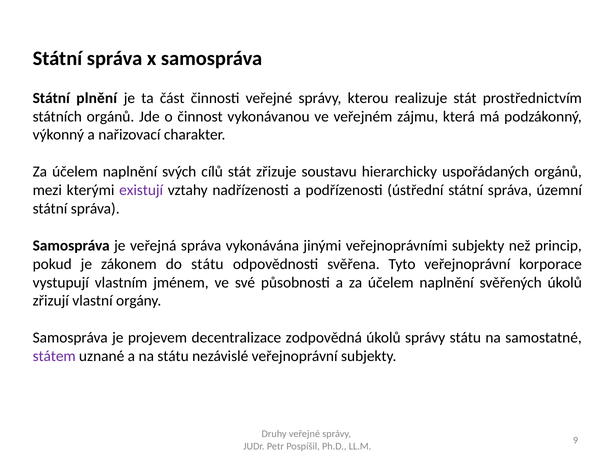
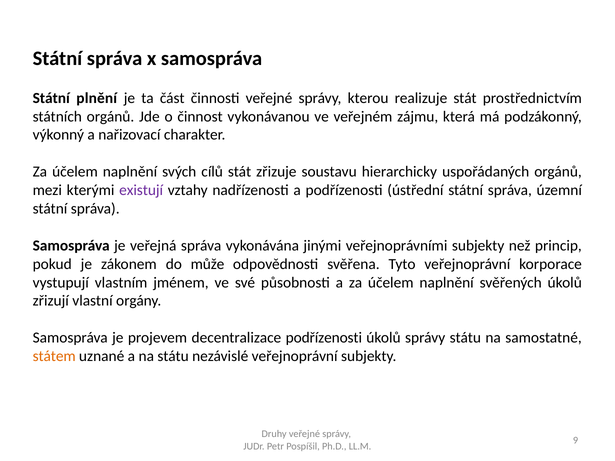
do státu: státu -> může (208, 264)
decentralizace zodpovědná: zodpovědná -> podřízenosti (324, 338)
státem colour: purple -> orange (54, 356)
